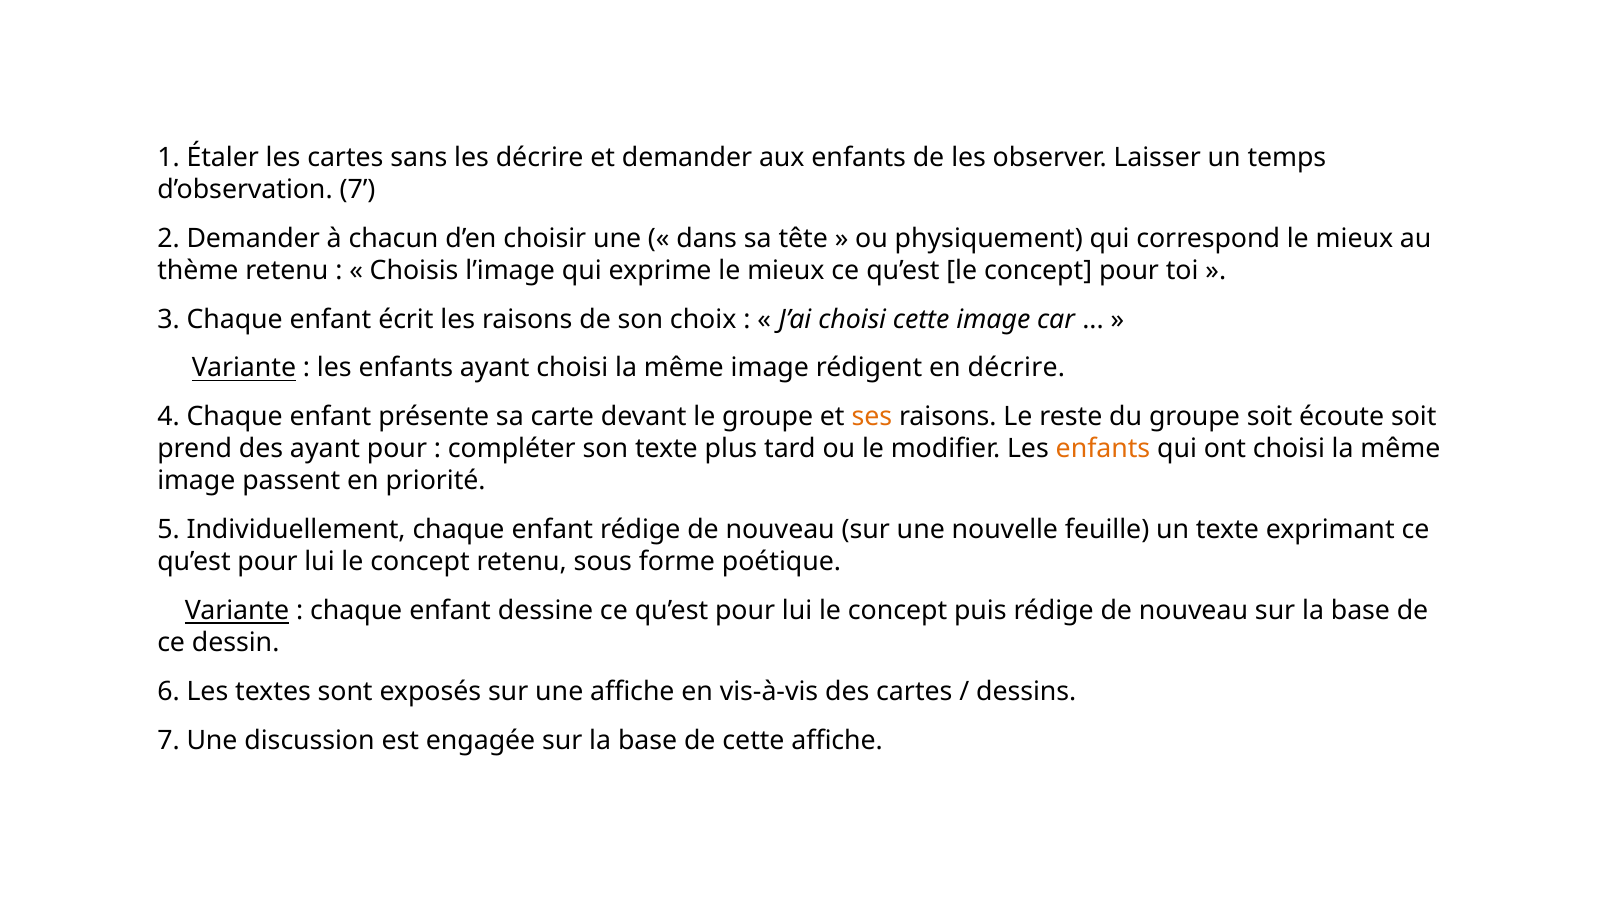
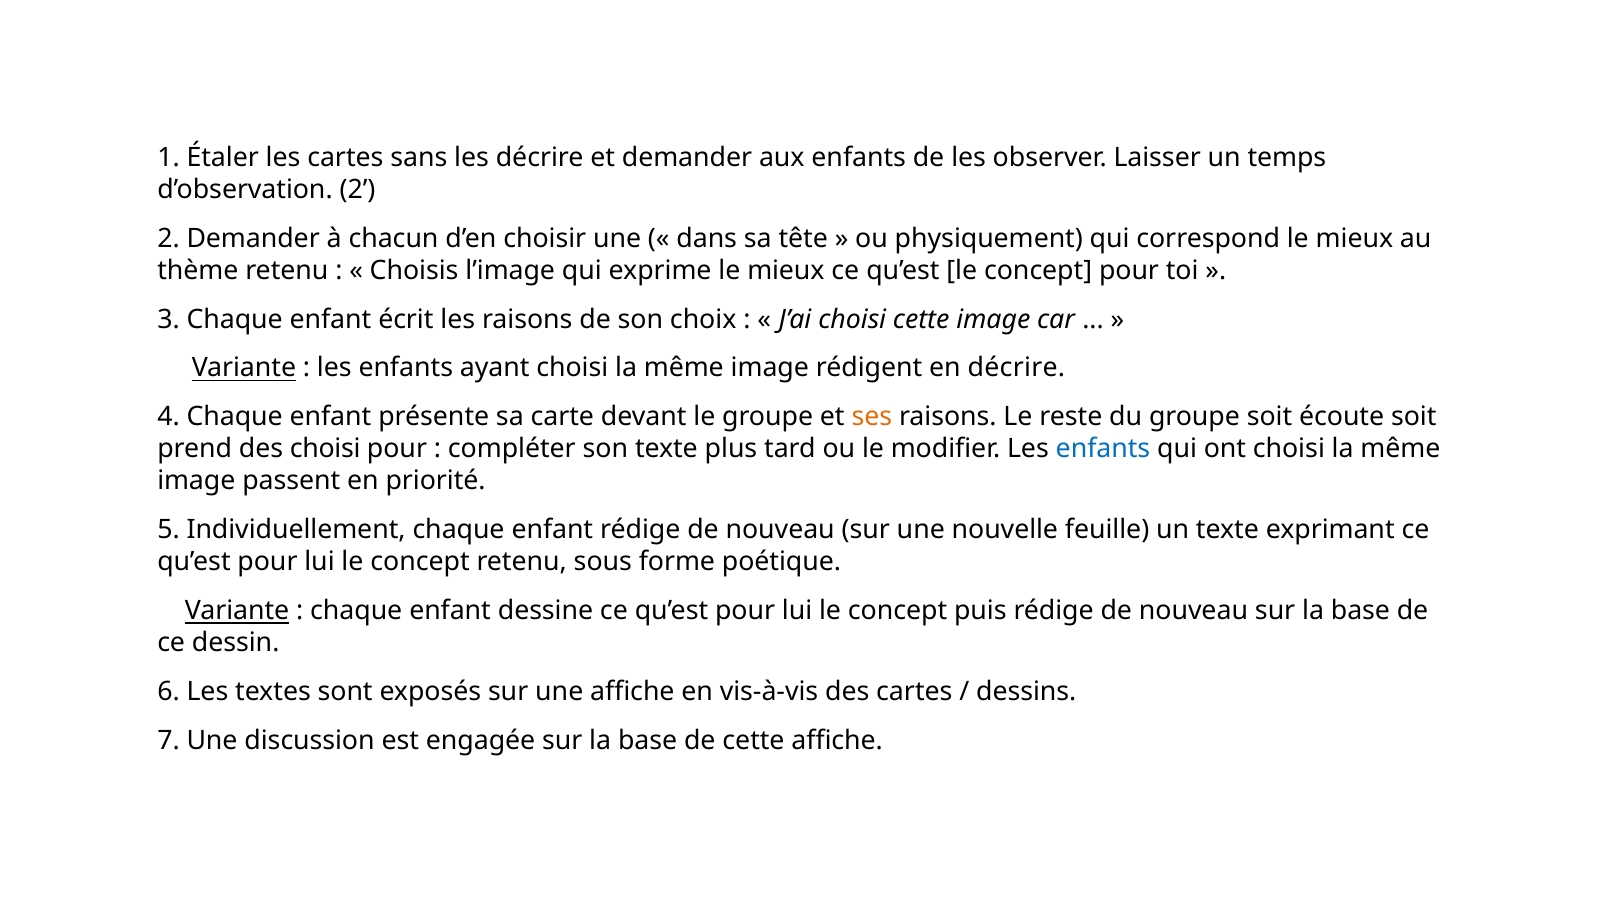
d’observation 7: 7 -> 2 (358, 189)
des ayant: ayant -> choisi (325, 449)
enfants colour: orange -> blue (1103, 449)
